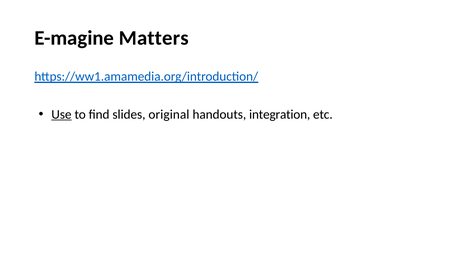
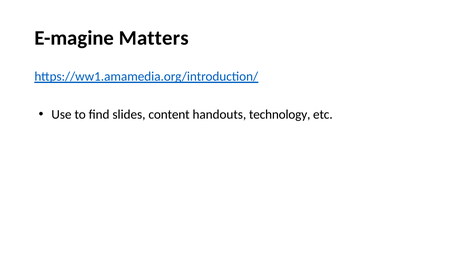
Use underline: present -> none (61, 115)
original: original -> content (169, 115)
integration: integration -> technology (280, 115)
